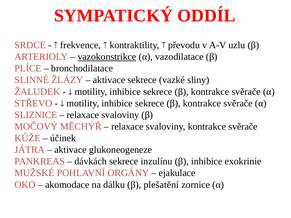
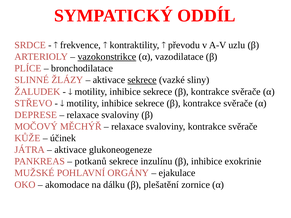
sekrece underline: none -> present (142, 80)
SLIZNICE: SLIZNICE -> DEPRESE (36, 115)
dávkách: dávkách -> potkanů (91, 162)
